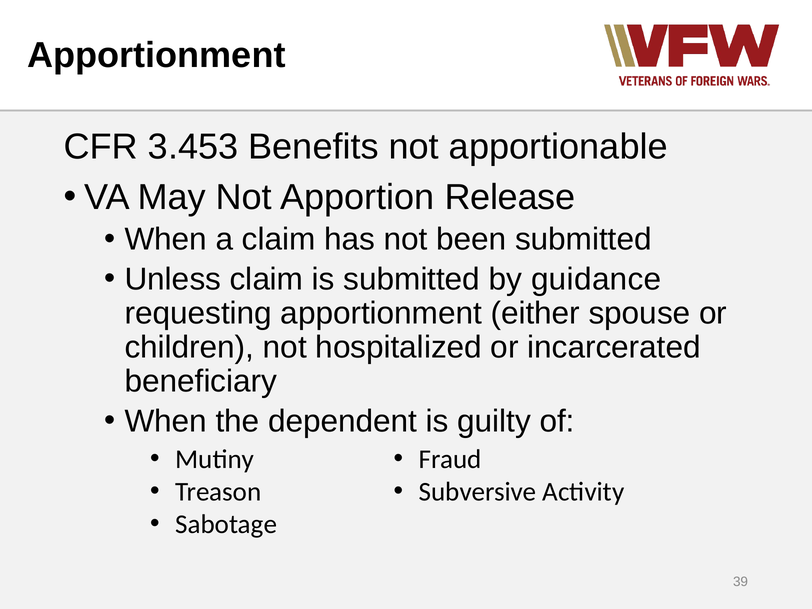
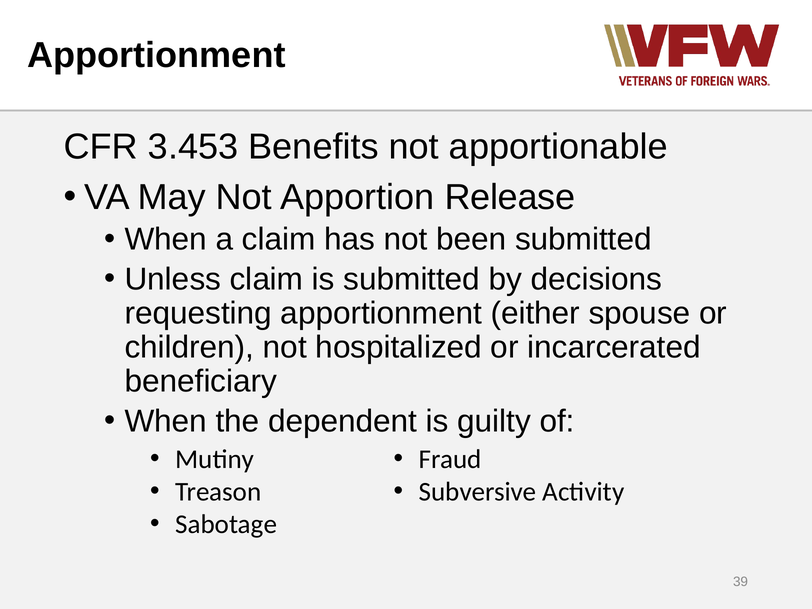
guidance: guidance -> decisions (596, 279)
